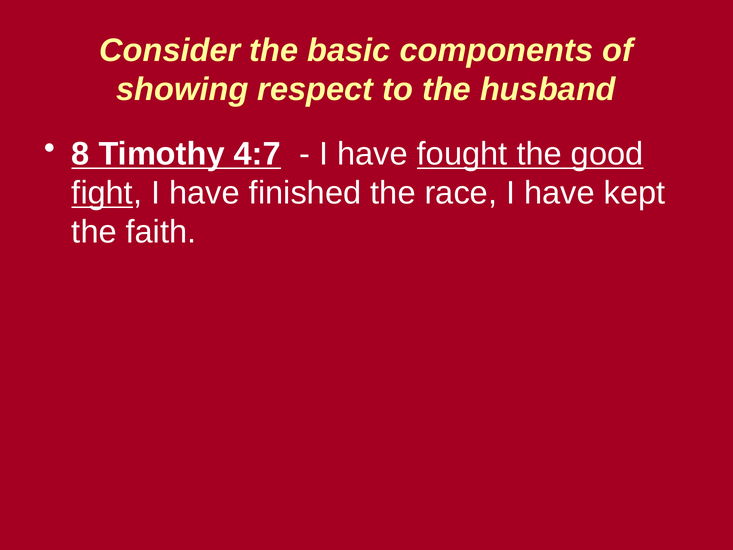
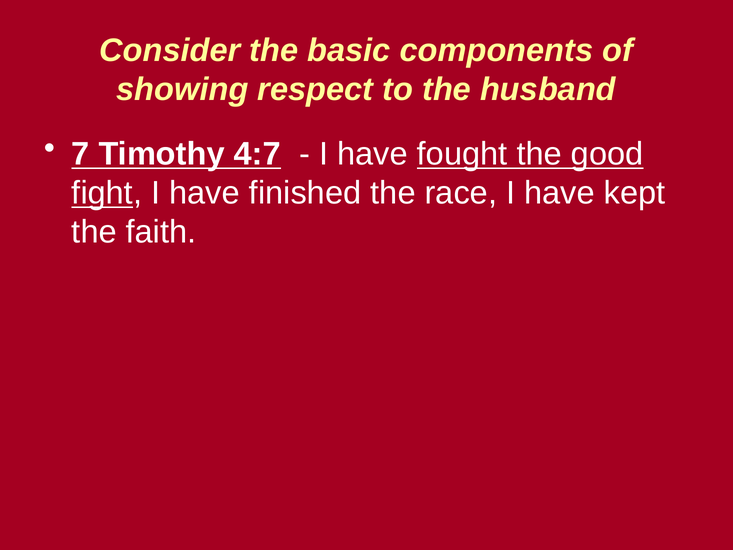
8: 8 -> 7 (81, 154)
